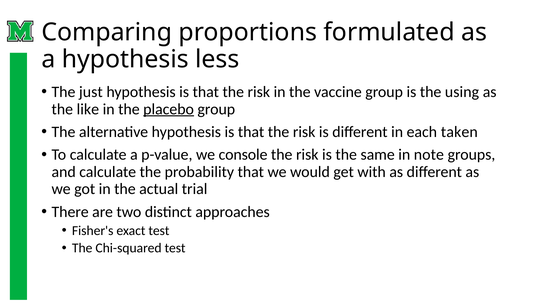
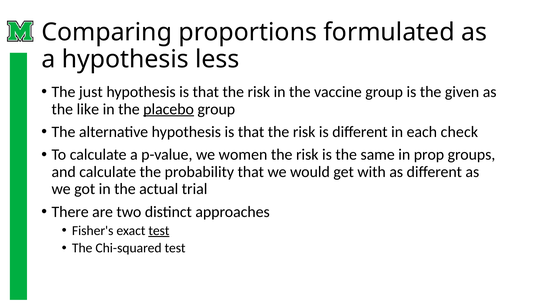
using: using -> given (462, 92)
taken: taken -> check (459, 132)
console: console -> women (243, 154)
note: note -> prop (429, 154)
test underline: none -> present (159, 230)
